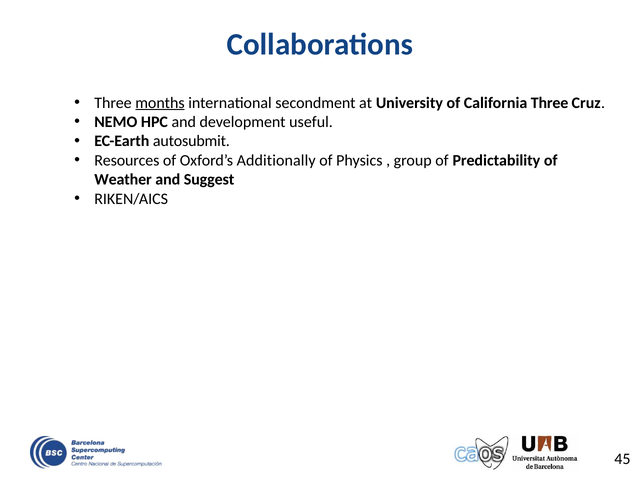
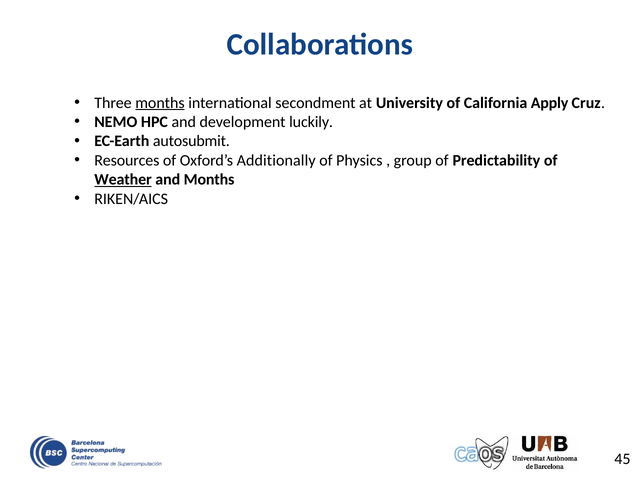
California Three: Three -> Apply (550, 103)
useful: useful -> luckily (311, 122)
Weather underline: none -> present (123, 179)
and Suggest: Suggest -> Months (209, 179)
